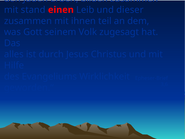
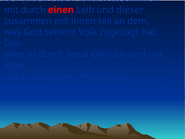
mit stand: stand -> durch (33, 10)
